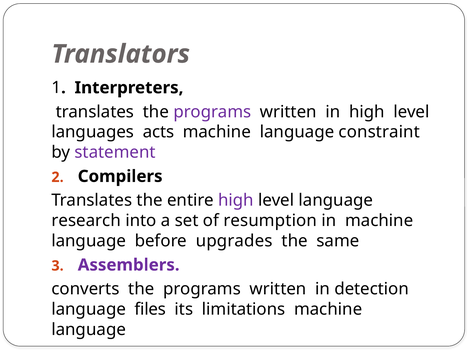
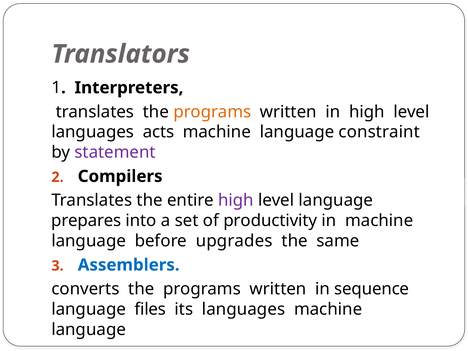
programs colour: purple -> orange (212, 112)
research: research -> prepares (86, 221)
resumption: resumption -> productivity (270, 221)
Assemblers colour: purple -> blue (129, 265)
detection: detection -> sequence (372, 289)
its limitations: limitations -> languages (244, 309)
